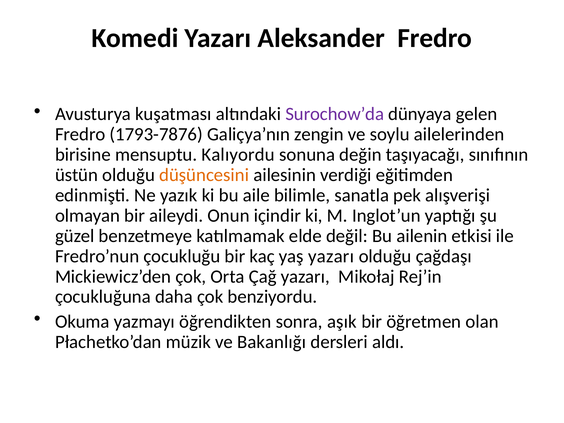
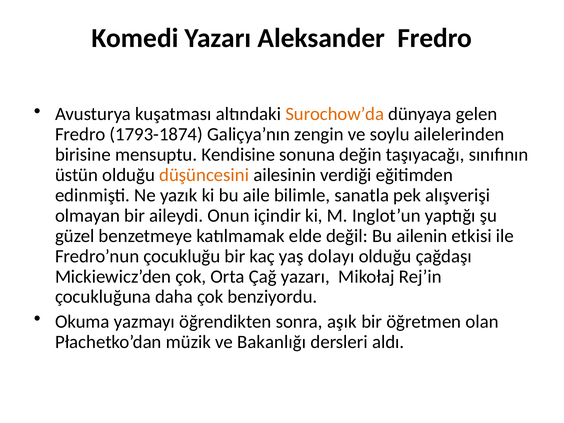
Surochow’da colour: purple -> orange (335, 114)
1793-7876: 1793-7876 -> 1793-1874 (156, 134)
Kalıyordu: Kalıyordu -> Kendisine (238, 155)
yaş yazarı: yazarı -> dolayı (331, 256)
